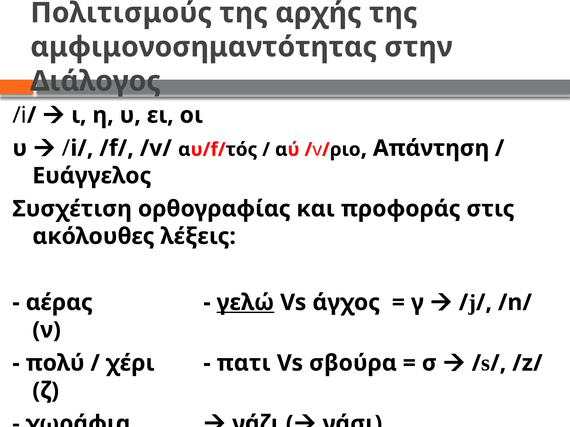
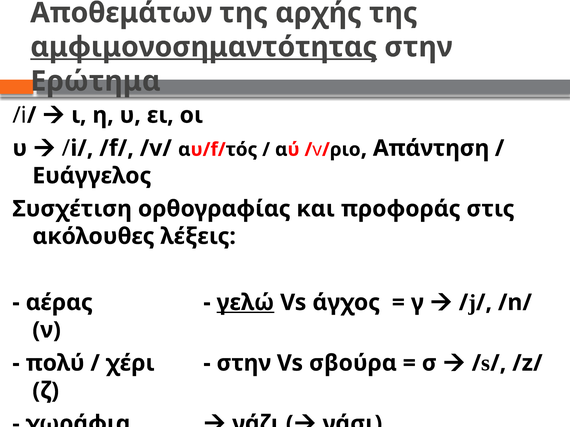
Πολιτισμούς: Πολιτισμούς -> Αποθεμάτων (121, 13)
αμφιμονοσημαντότητας underline: none -> present (204, 47)
Διάλογος: Διάλογος -> Ερώτημα (95, 81)
πατι: πατι -> στην (244, 363)
